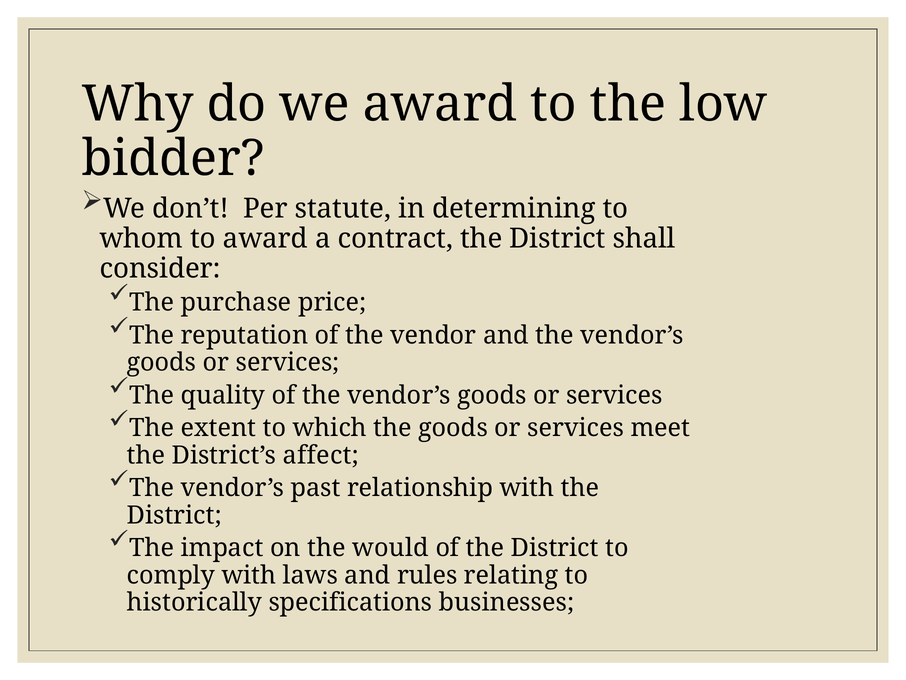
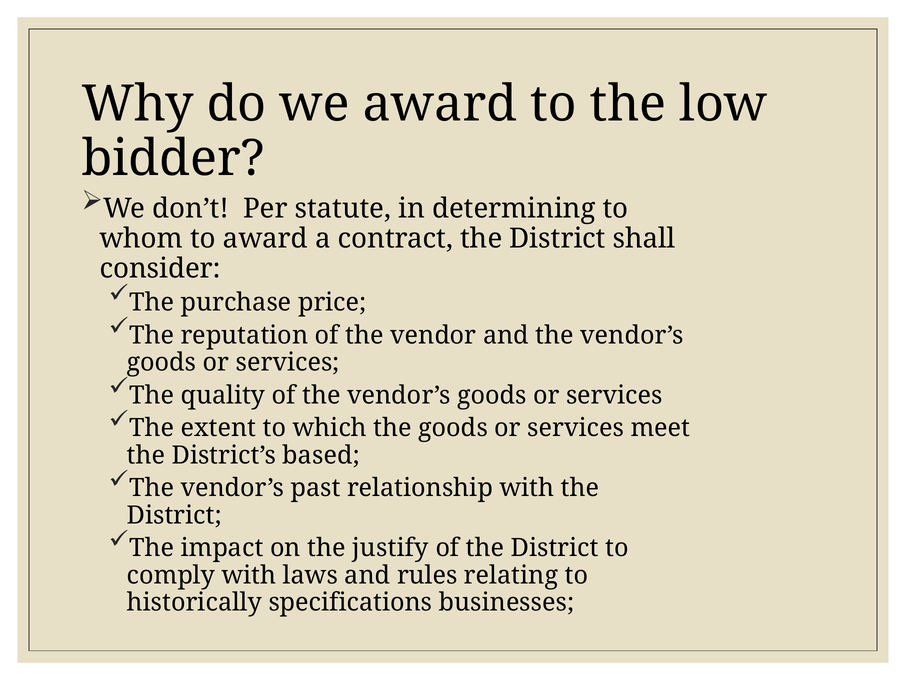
affect: affect -> based (321, 455)
would: would -> justify (390, 548)
